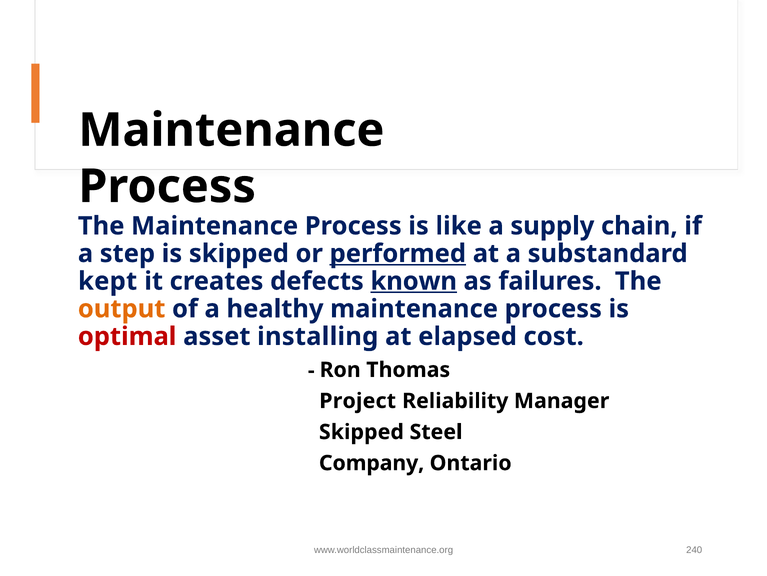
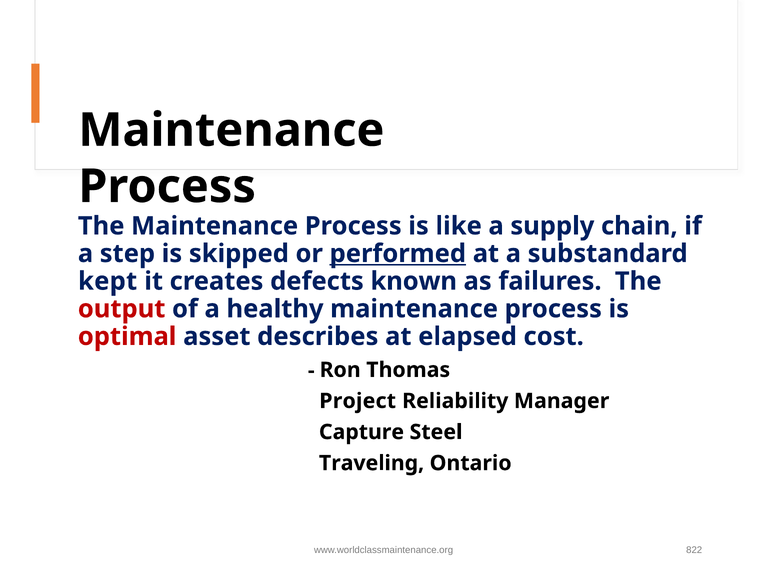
known underline: present -> none (414, 281)
output colour: orange -> red (122, 308)
installing: installing -> describes (318, 336)
Skipped: Skipped -> Capture (361, 432)
Company: Company -> Traveling (372, 463)
240: 240 -> 822 (694, 549)
